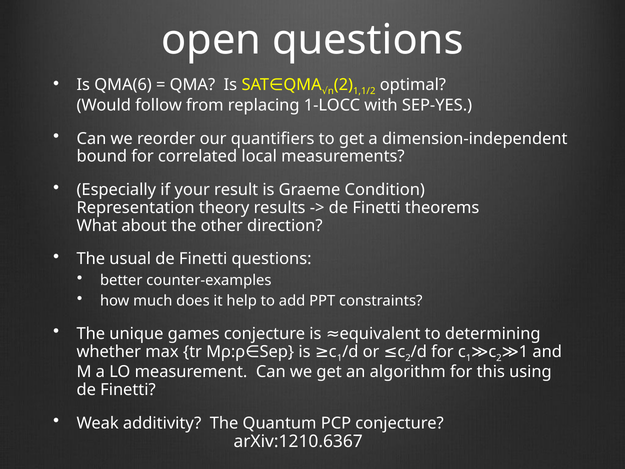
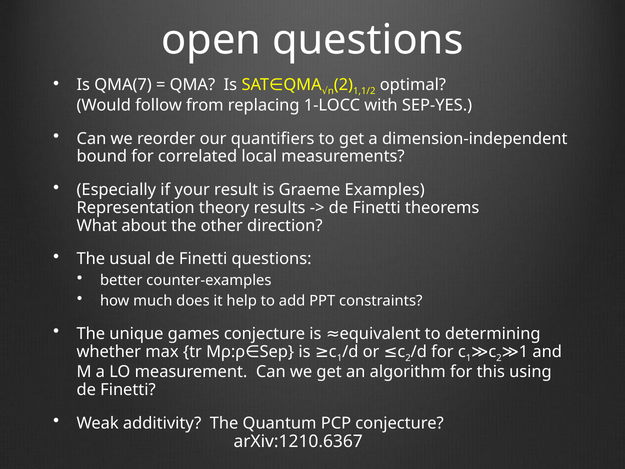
QMA(6: QMA(6 -> QMA(7 (123, 85)
Condition: Condition -> Examples (385, 190)
